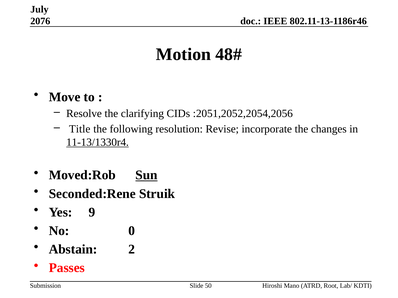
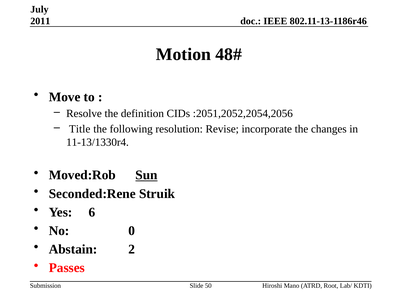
2076: 2076 -> 2011 (40, 21)
clarifying: clarifying -> definition (142, 114)
11-13/1330r4 underline: present -> none (97, 143)
9: 9 -> 6 (92, 213)
